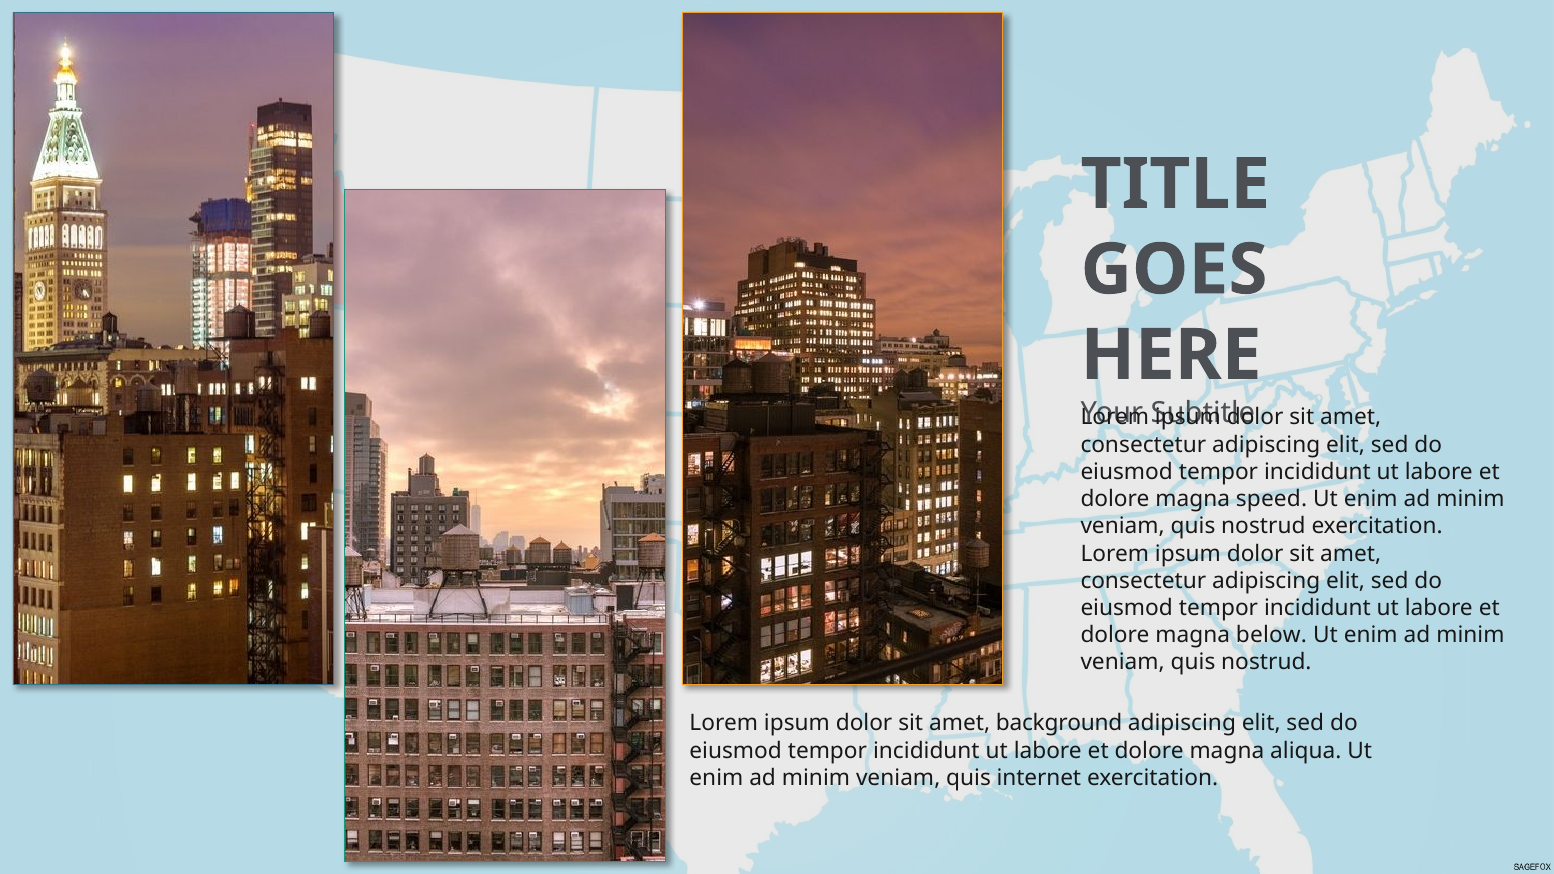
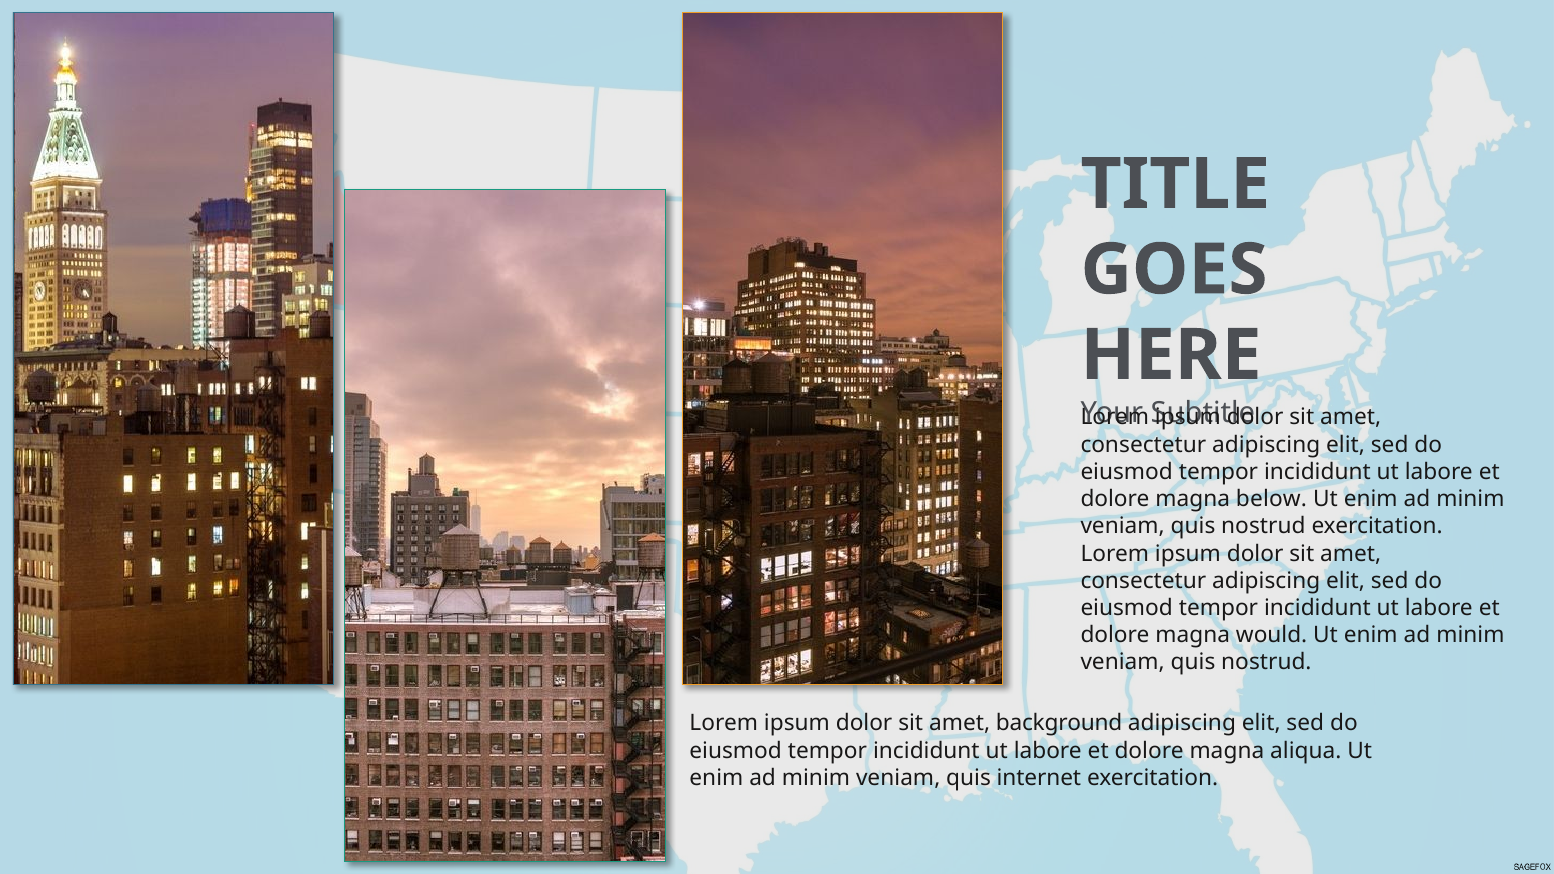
speed: speed -> below (1272, 499)
below: below -> would (1272, 635)
